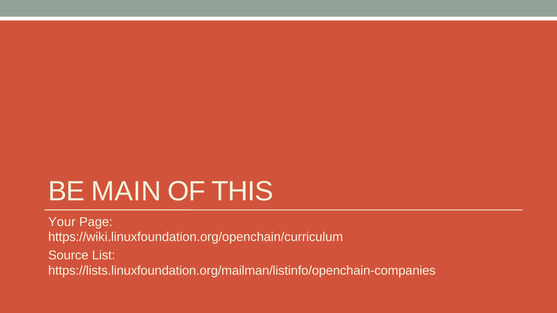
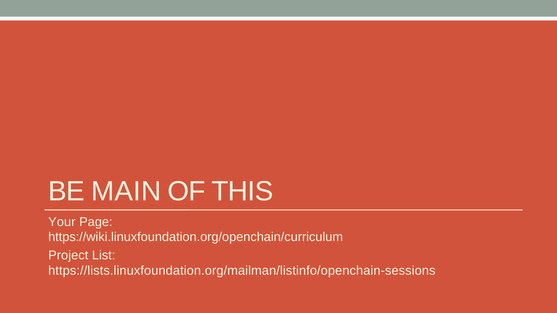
Source: Source -> Project (68, 255)
https://lists.linuxfoundation.org/mailman/listinfo/openchain-companies: https://lists.linuxfoundation.org/mailman/listinfo/openchain-companies -> https://lists.linuxfoundation.org/mailman/listinfo/openchain-sessions (242, 271)
